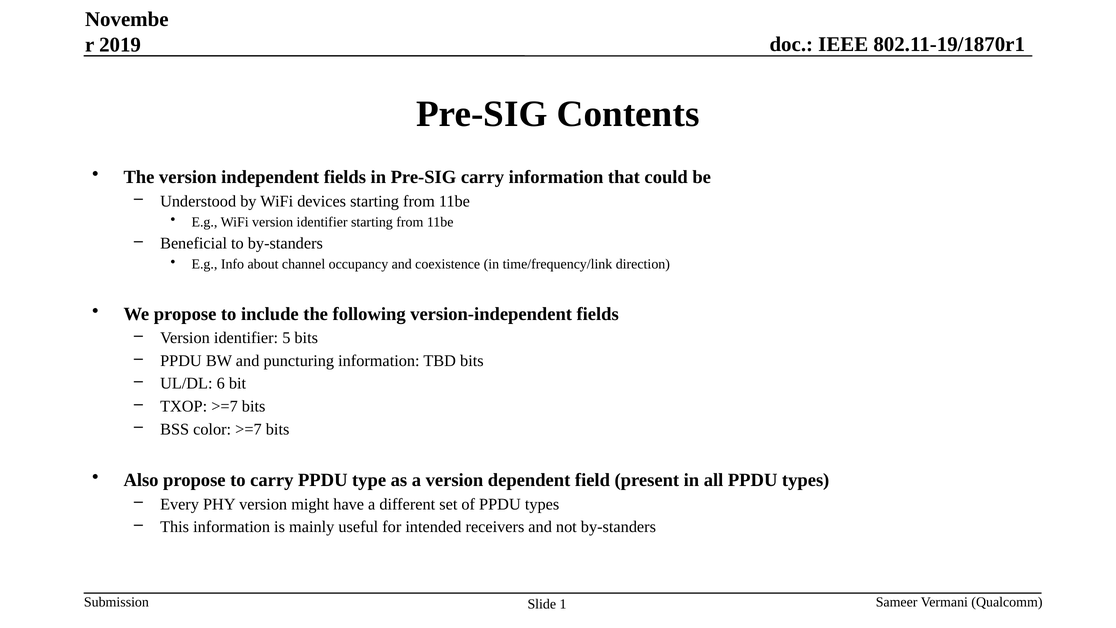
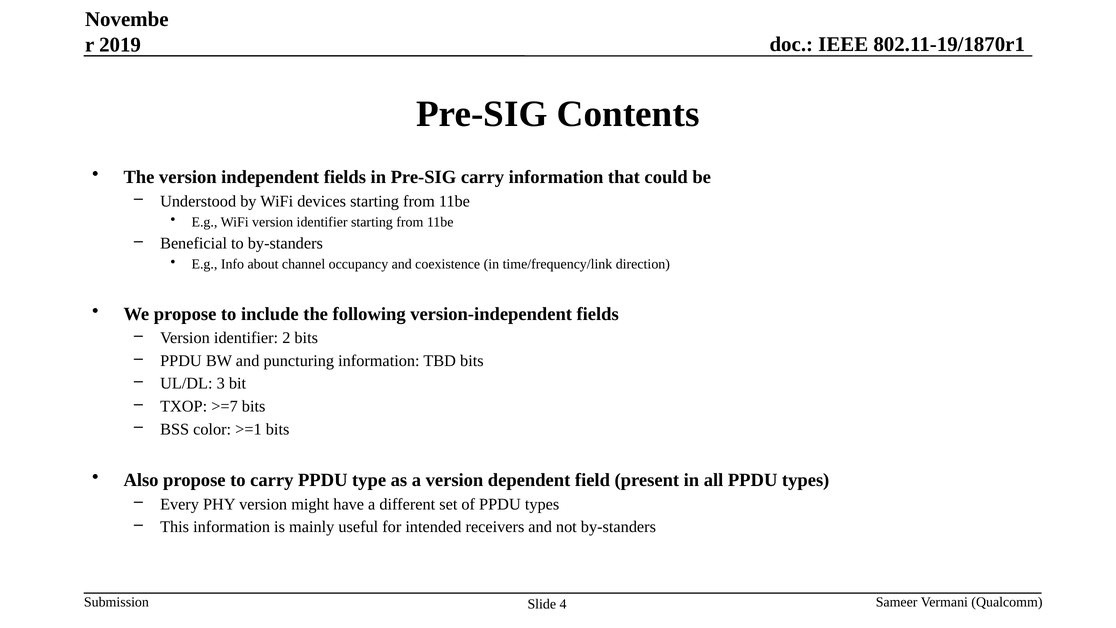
5: 5 -> 2 (286, 338)
6: 6 -> 3 (221, 383)
color >=7: >=7 -> >=1 (248, 429)
1: 1 -> 4 (563, 604)
